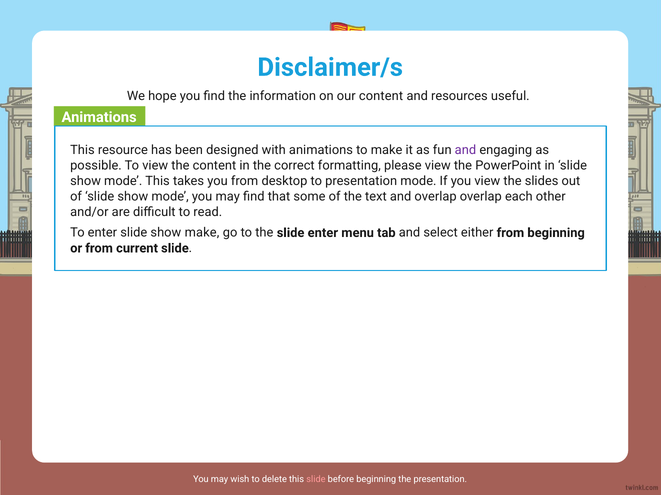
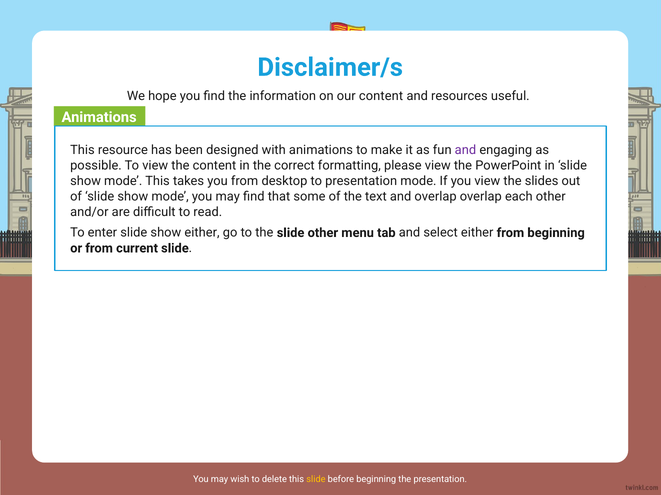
show make: make -> either (202, 233)
slide enter: enter -> other (323, 233)
slide colour: pink -> yellow (316, 480)
